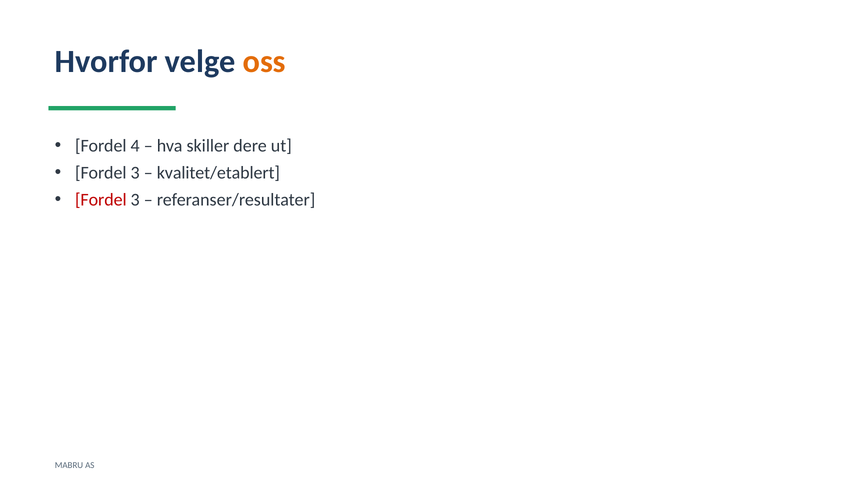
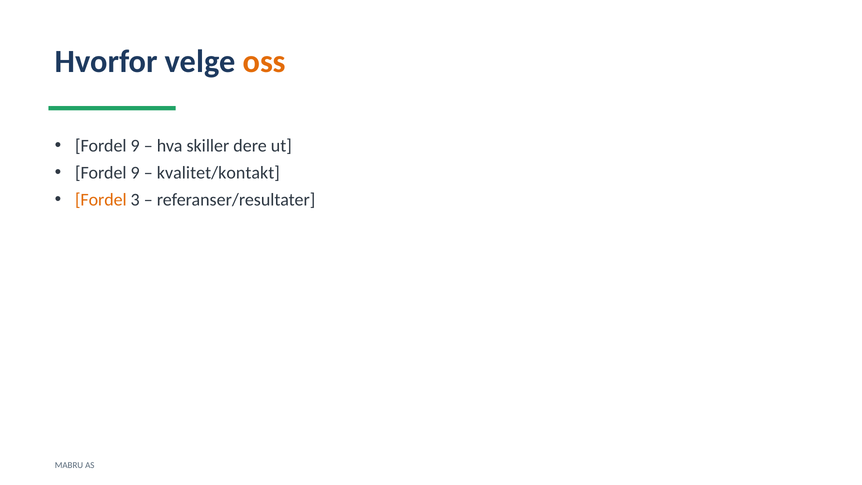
4: 4 -> 9 (135, 146)
3: 3 -> 9 (135, 173)
kvalitet/etablert: kvalitet/etablert -> kvalitet/kontakt (218, 173)
Fordel colour: red -> orange (101, 200)
